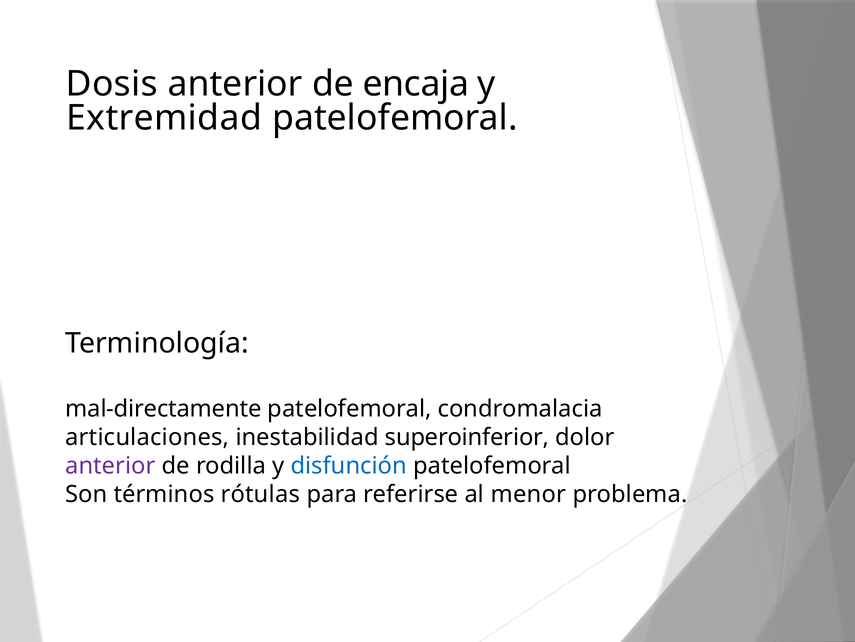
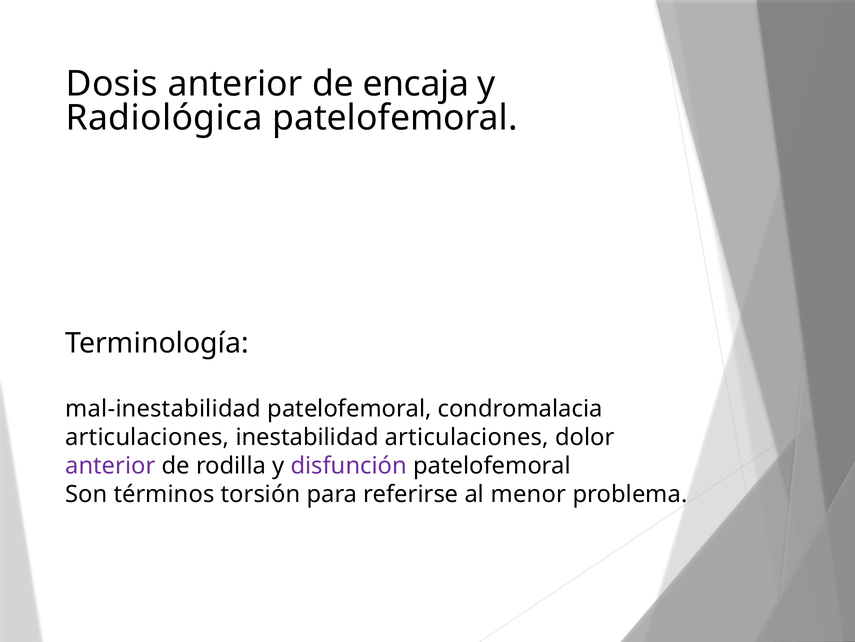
Extremidad: Extremidad -> Radiológica (164, 118)
mal-directamente: mal-directamente -> mal-inestabilidad (163, 408)
inestabilidad superoinferior: superoinferior -> articulaciones (467, 437)
disfunción colour: blue -> purple (349, 465)
rótulas: rótulas -> torsión (260, 494)
